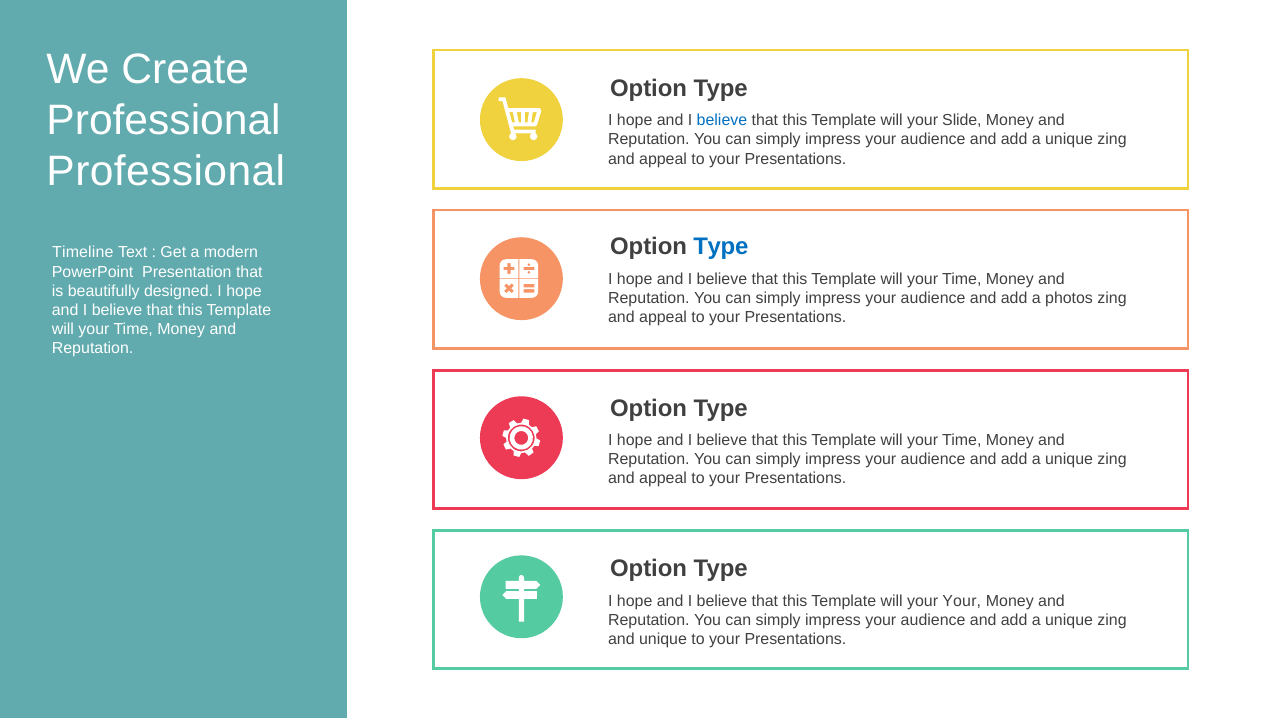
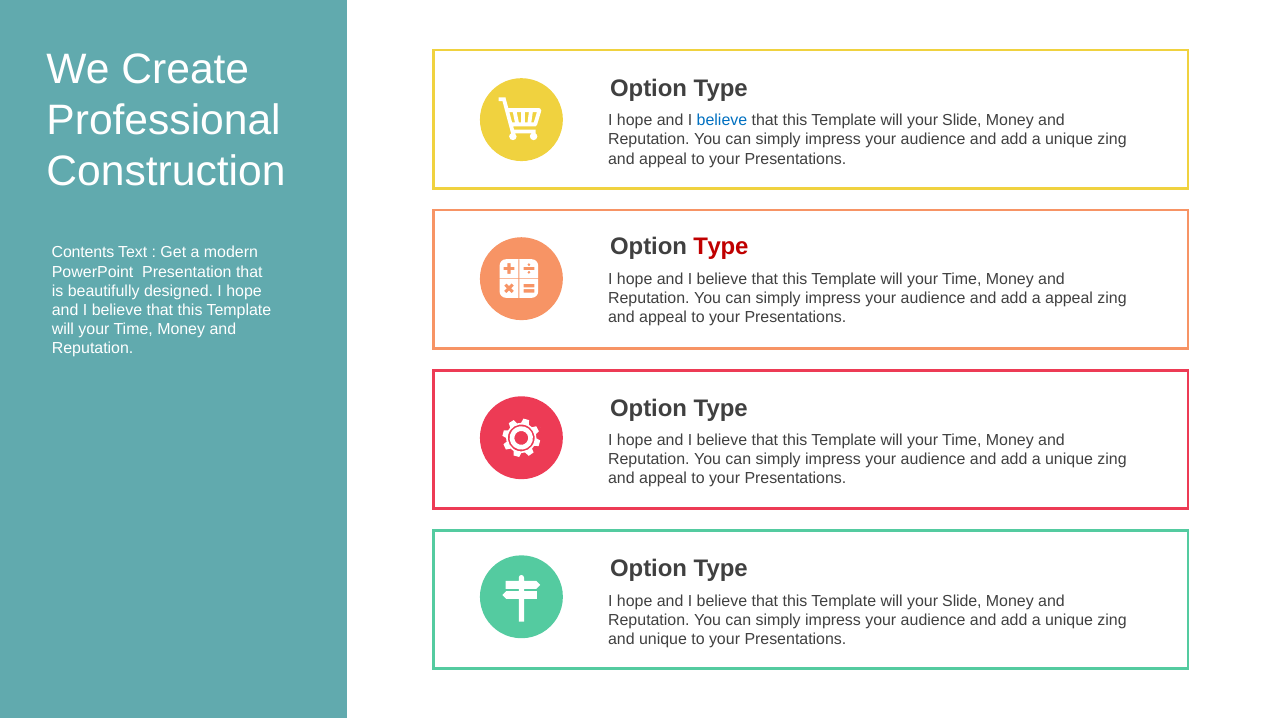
Professional: Professional -> Construction (166, 172)
Type colour: blue -> red (721, 247)
Timeline: Timeline -> Contents (83, 253)
a photos: photos -> appeal (1069, 298)
Your: Your -> Slide (962, 601)
